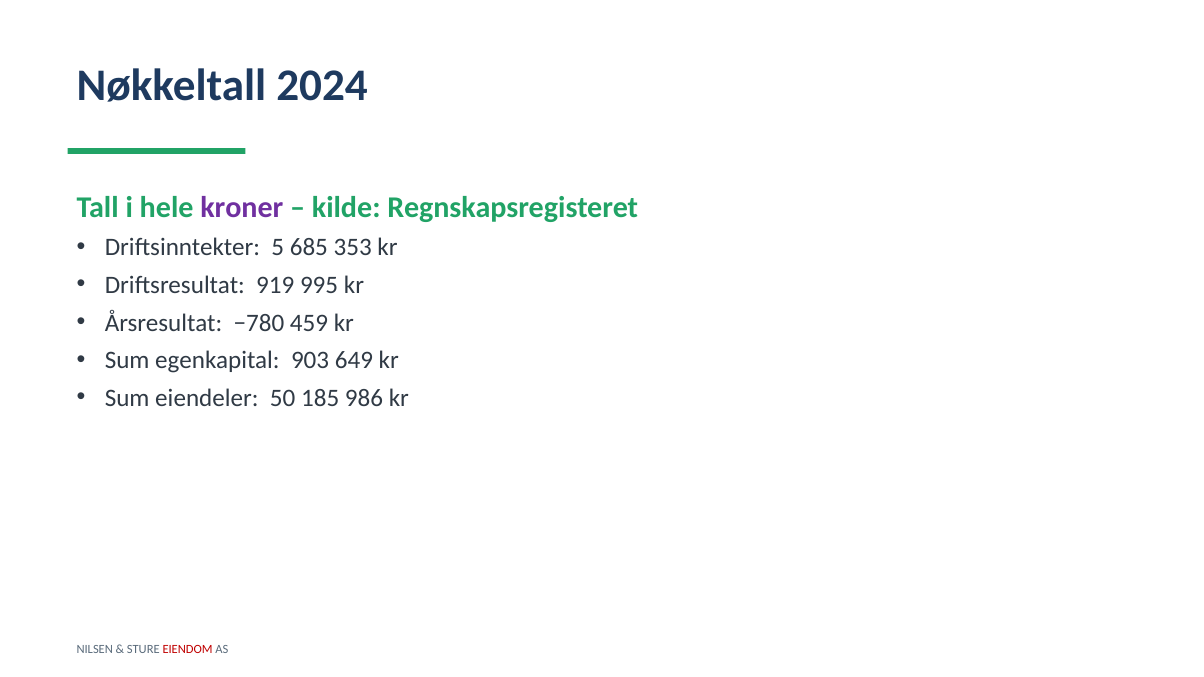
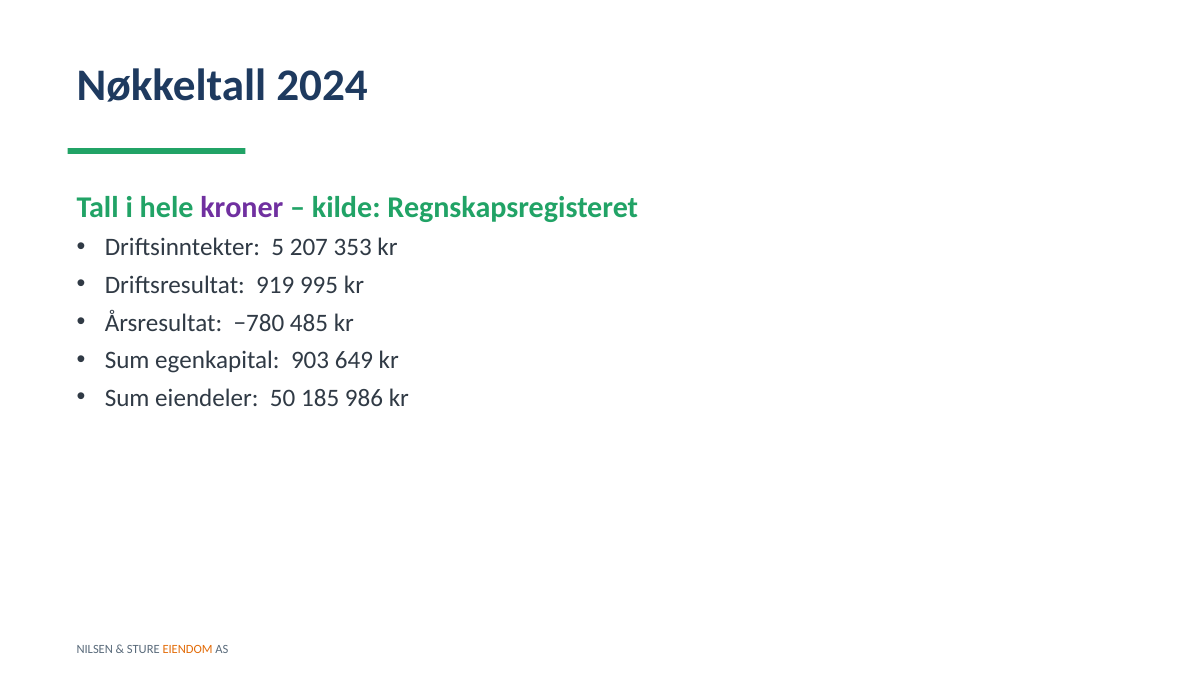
685: 685 -> 207 (309, 248)
459: 459 -> 485 (309, 323)
EIENDOM colour: red -> orange (188, 650)
